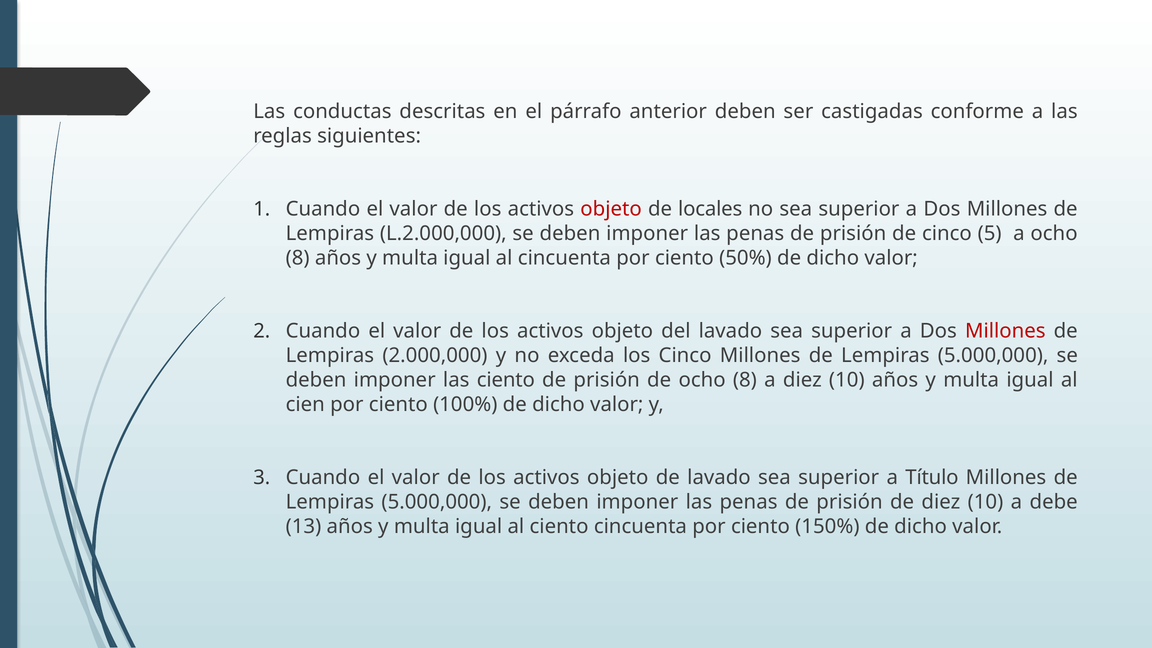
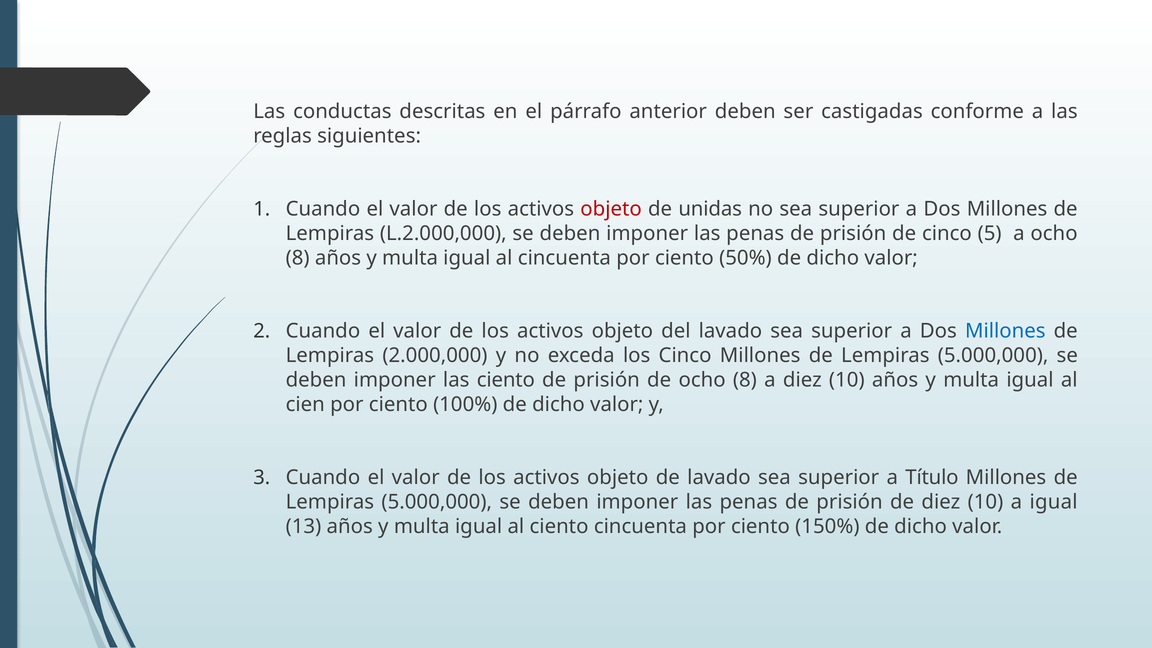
locales: locales -> unidas (710, 209)
Millones colour: red -> blue (1005, 331)
a debe: debe -> igual (1054, 502)
